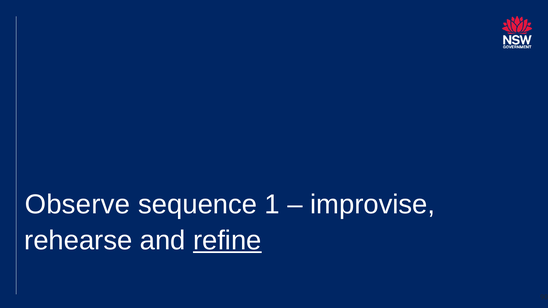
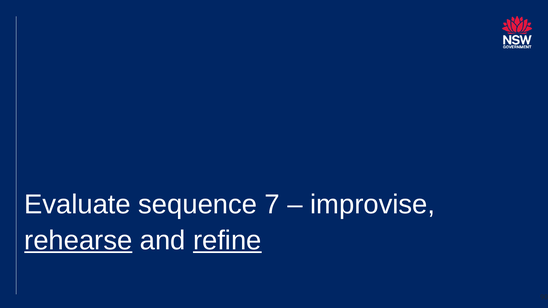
Observe: Observe -> Evaluate (78, 204)
1: 1 -> 7 (272, 204)
rehearse underline: none -> present (78, 241)
